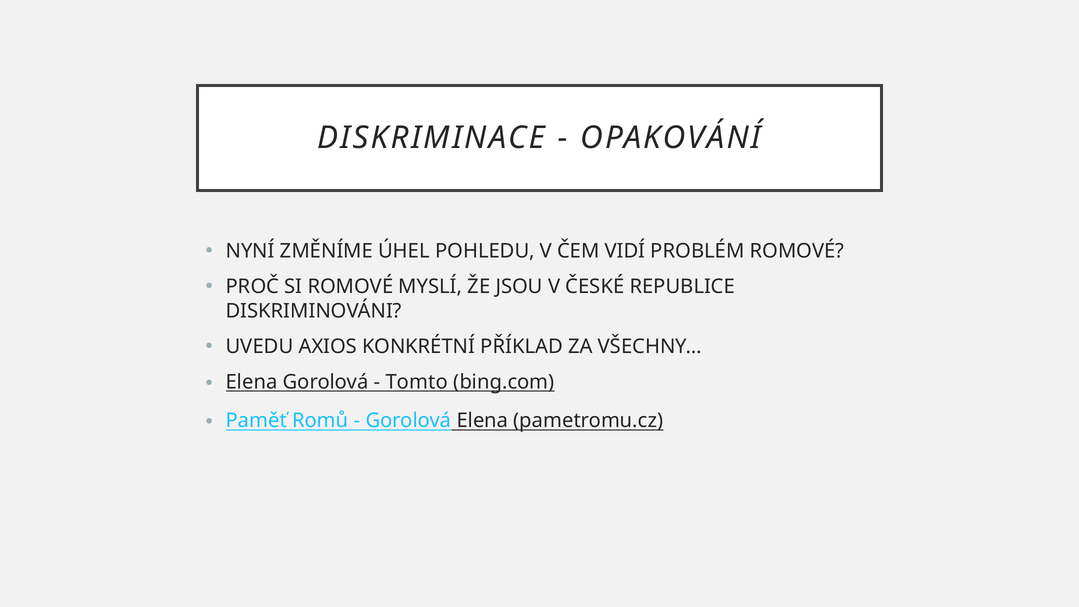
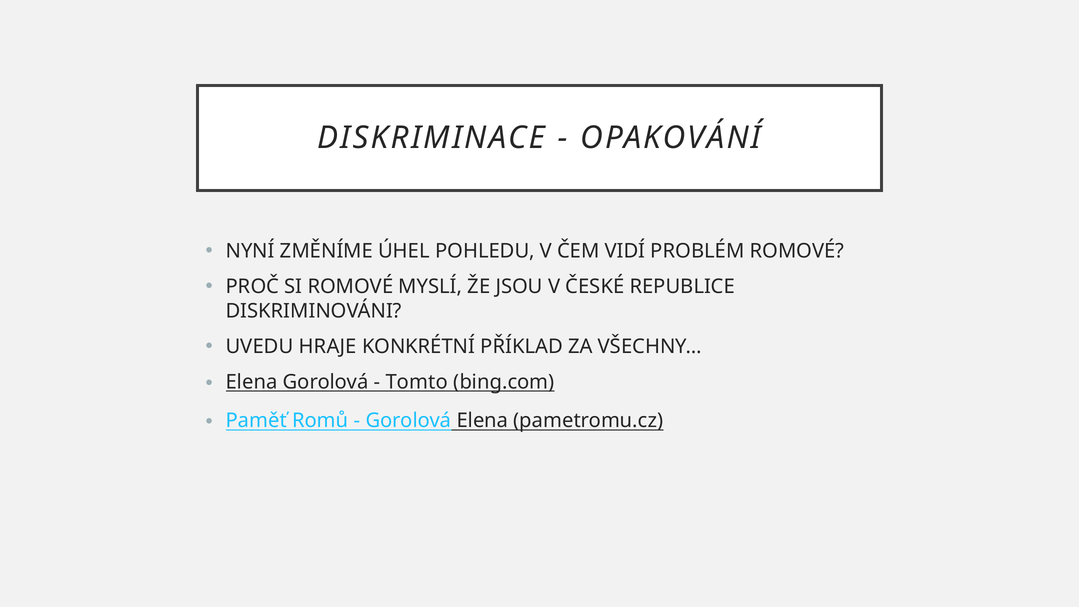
AXIOS: AXIOS -> HRAJE (328, 346)
